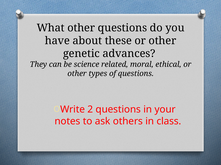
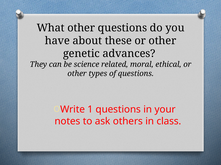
2: 2 -> 1 (90, 110)
